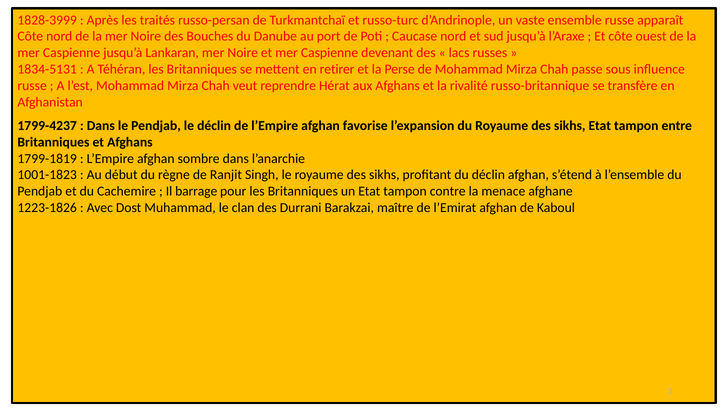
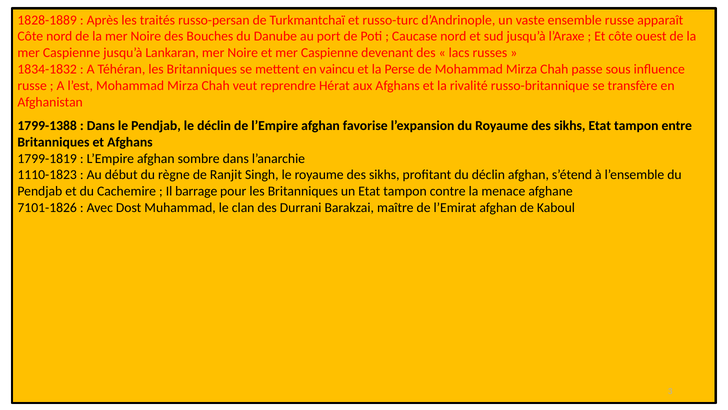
1828-3999: 1828-3999 -> 1828-1889 (47, 20)
1834-5131: 1834-5131 -> 1834-1832 (47, 69)
retirer: retirer -> vaincu (337, 69)
1799-4237: 1799-4237 -> 1799-1388 (47, 126)
1001-1823: 1001-1823 -> 1110-1823 (47, 175)
1223-1826: 1223-1826 -> 7101-1826 (47, 207)
